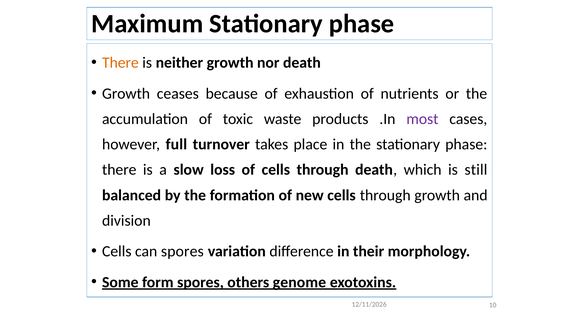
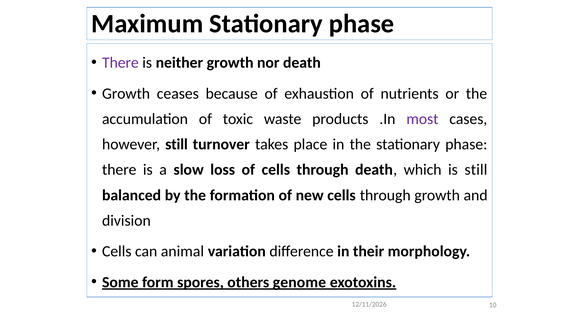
There colour: orange -> purple (120, 63)
however full: full -> still (177, 144)
can spores: spores -> animal (182, 251)
